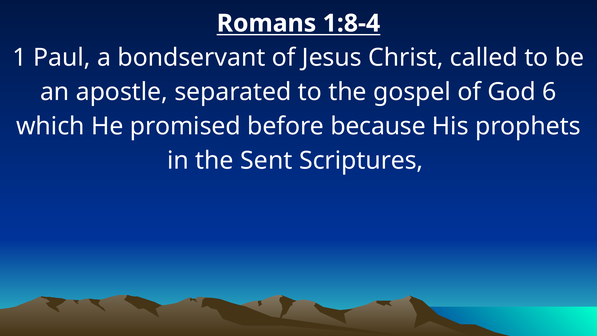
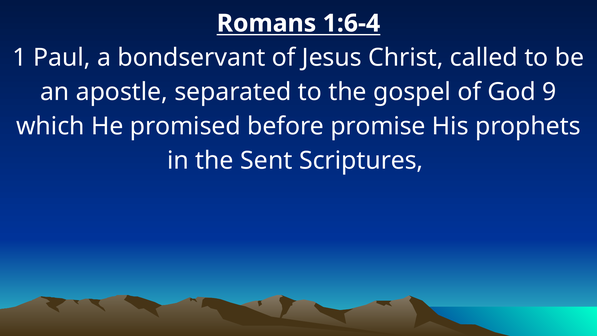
1:8-4: 1:8-4 -> 1:6-4 (351, 23)
6: 6 -> 9 (549, 92)
because: because -> promise (378, 126)
